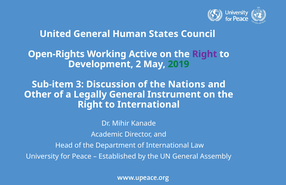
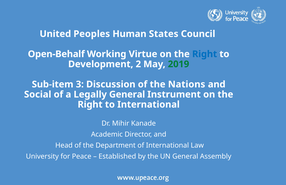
United General: General -> Peoples (92, 34)
Open-Rights: Open-Rights -> Open-Behalf (56, 54)
Active: Active -> Virtue (143, 54)
Right colour: purple -> blue (205, 54)
Other: Other -> Social (38, 94)
